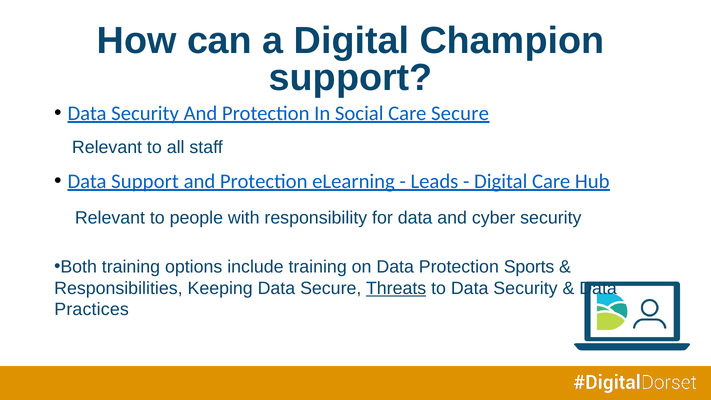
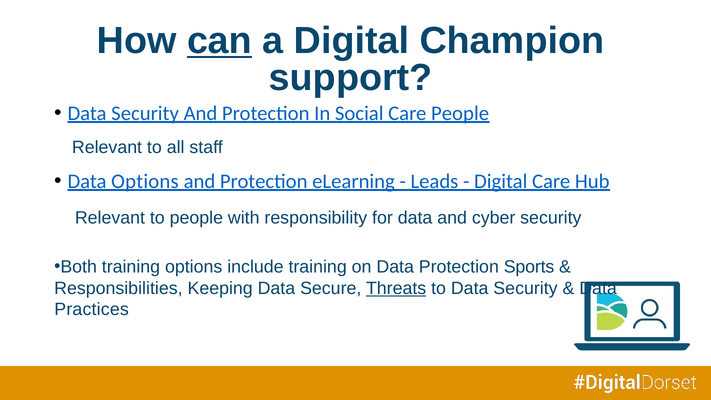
can underline: none -> present (219, 41)
Care Secure: Secure -> People (460, 113)
Data Support: Support -> Options (145, 181)
